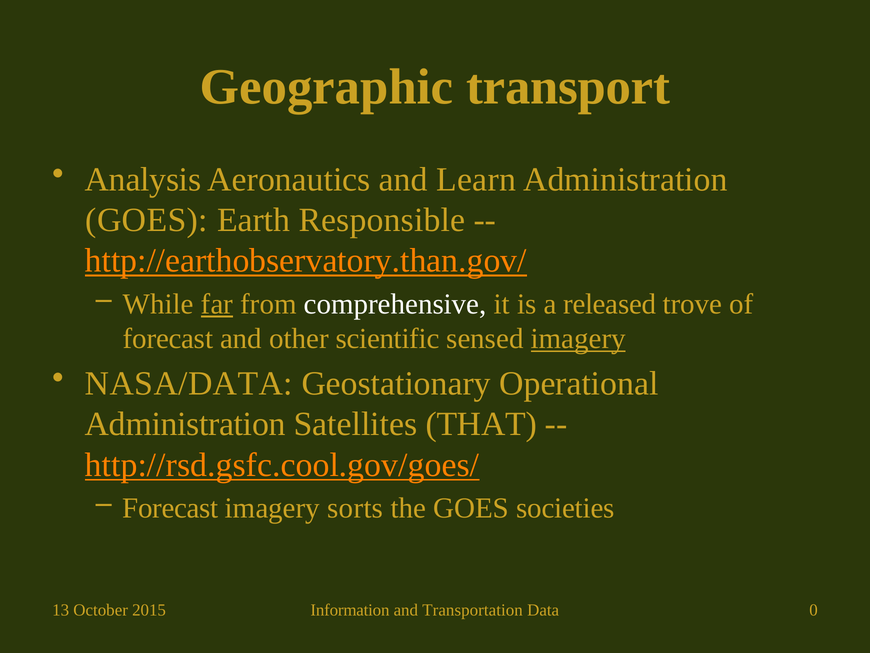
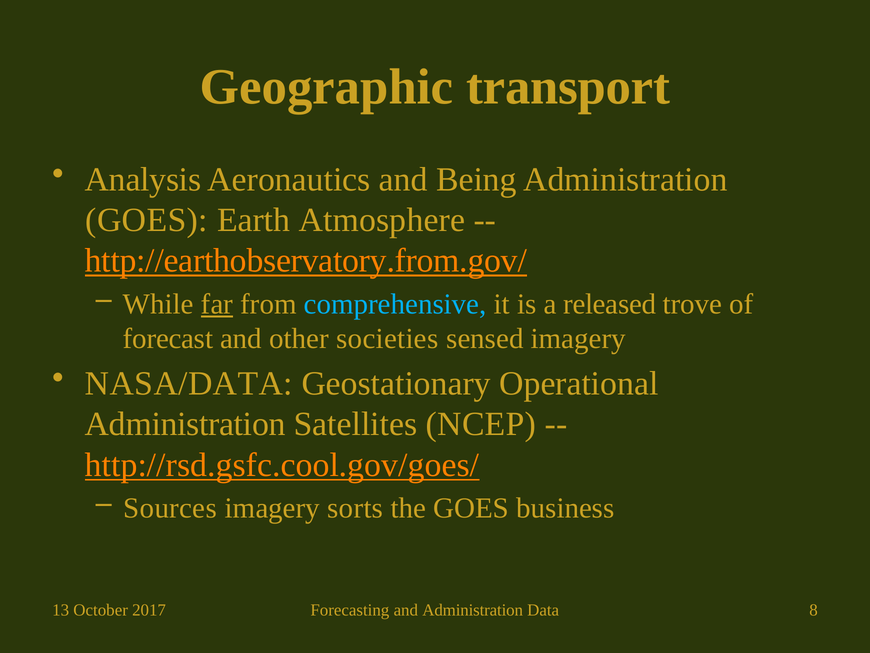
Learn: Learn -> Being (476, 179)
Responsible: Responsible -> Atmosphere (382, 220)
http://earthobservatory.than.gov/: http://earthobservatory.than.gov/ -> http://earthobservatory.from.gov/ (306, 261)
comprehensive colour: white -> light blue (395, 304)
scientific: scientific -> societies (387, 338)
imagery underline: present -> none (578, 338)
THAT: THAT -> NCEP (481, 424)
Forecast: Forecast -> Sources (170, 508)
societies: societies -> business (565, 508)
2015: 2015 -> 2017 (149, 610)
Information: Information -> Forecasting (350, 610)
and Transportation: Transportation -> Administration (473, 610)
0: 0 -> 8 (814, 610)
